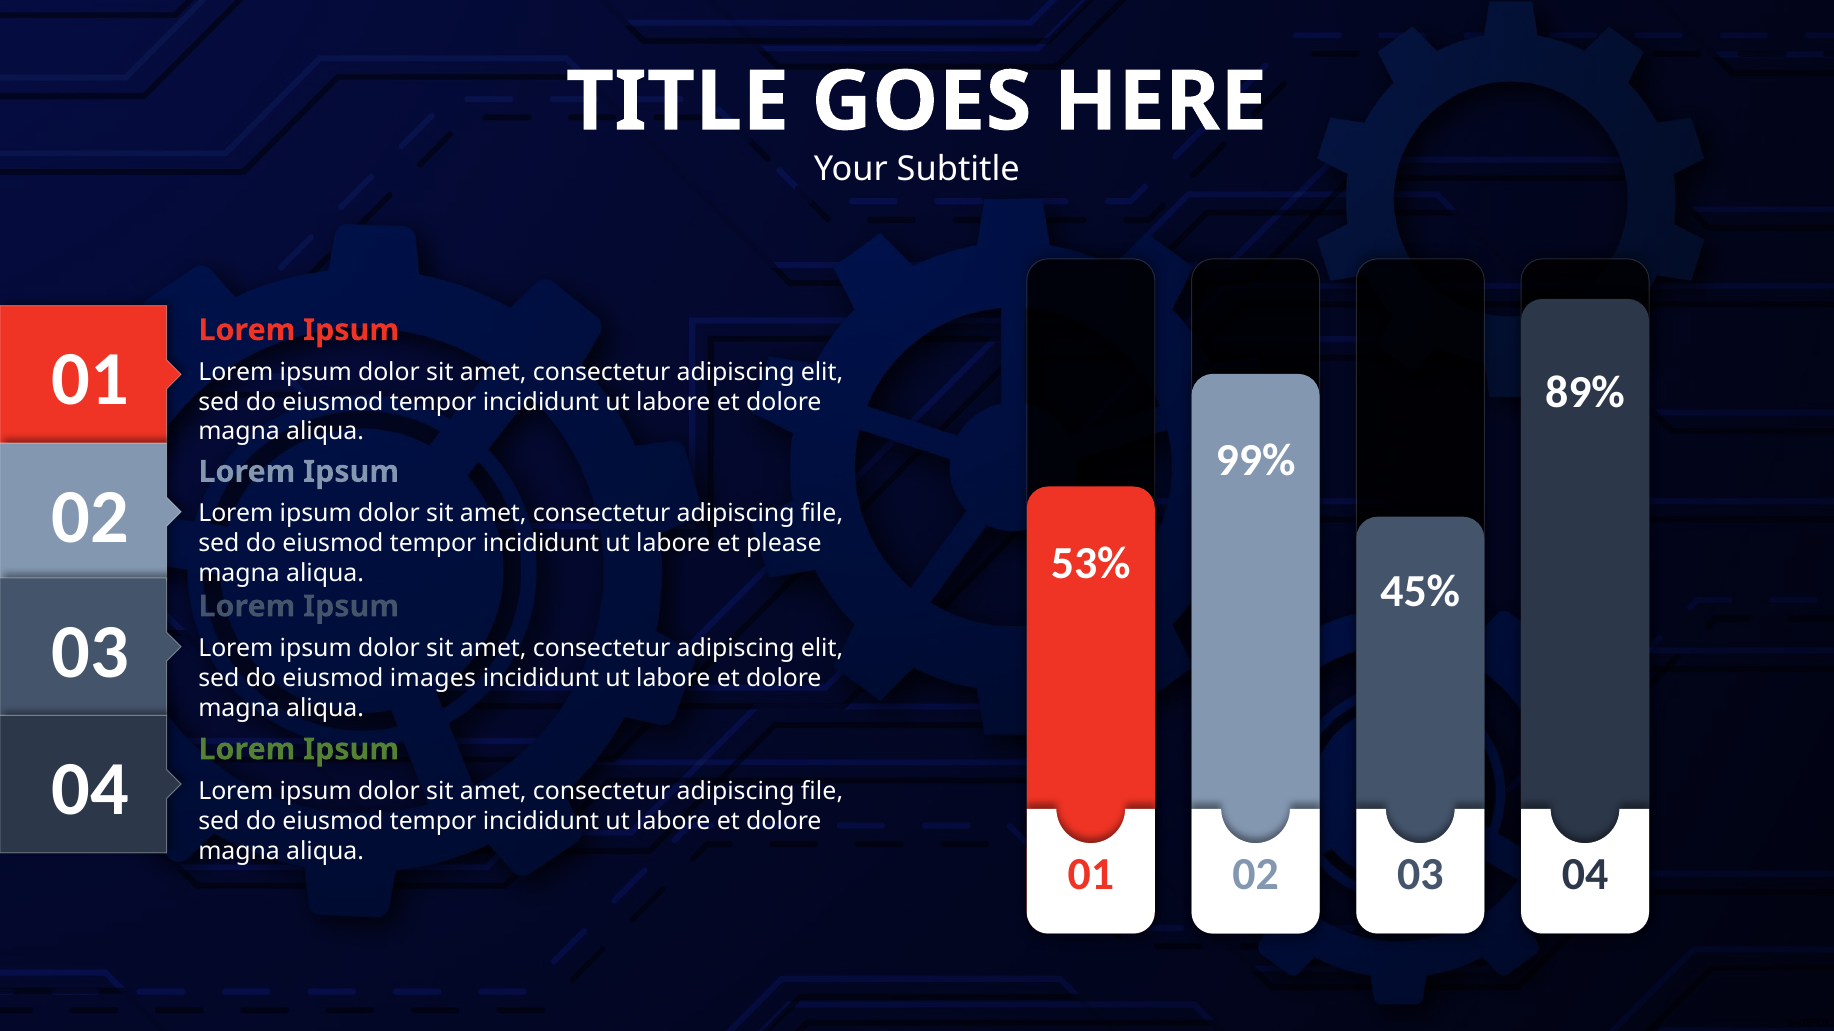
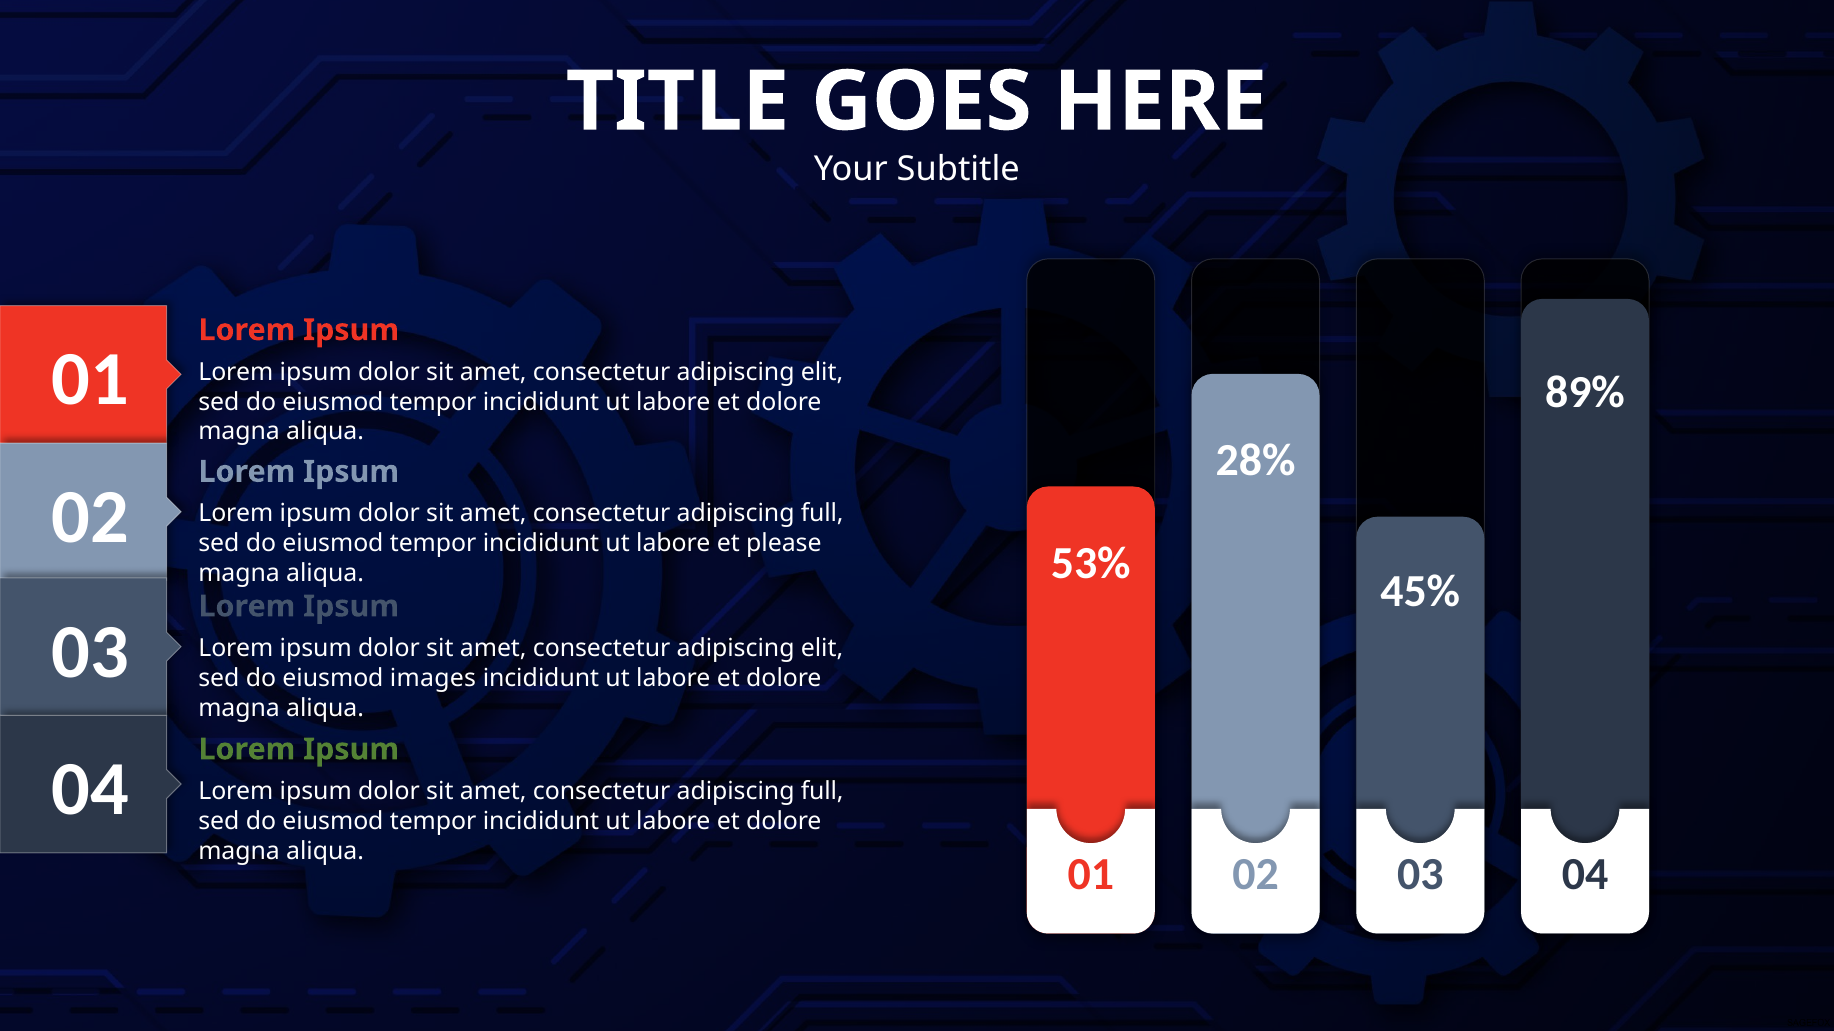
99%: 99% -> 28% (1256, 461)
file: file -> full (822, 514)
file: file -> full (822, 792)
